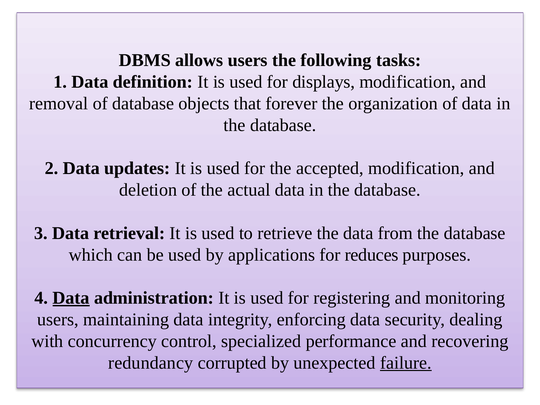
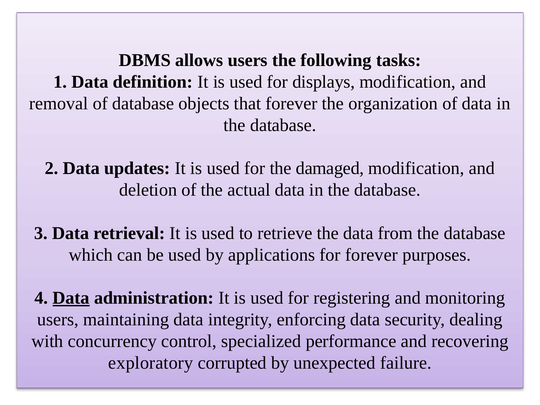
accepted: accepted -> damaged (330, 168)
for reduces: reduces -> forever (371, 255)
redundancy: redundancy -> exploratory (151, 363)
failure underline: present -> none (406, 363)
